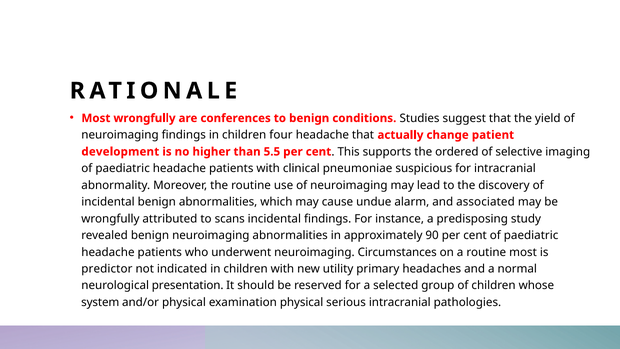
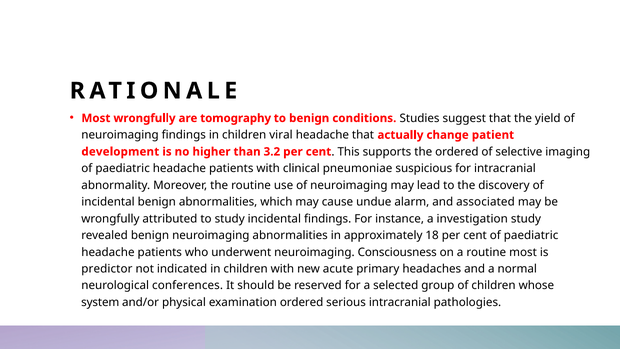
conferences: conferences -> tomography (236, 118)
four: four -> viral (281, 135)
5.5: 5.5 -> 3.2 (272, 152)
to scans: scans -> study (230, 219)
predisposing: predisposing -> investigation (472, 219)
90: 90 -> 18 (432, 235)
Circumstances: Circumstances -> Consciousness (397, 252)
utility: utility -> acute (338, 269)
presentation: presentation -> conferences (188, 285)
examination physical: physical -> ordered (302, 302)
